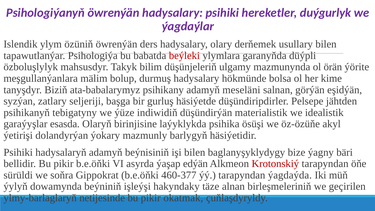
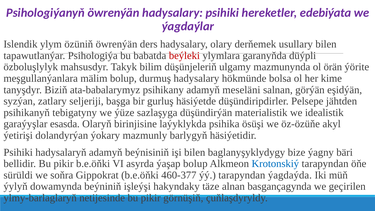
duýgurlyk: duýgurlyk -> edebiýata (326, 13)
indiwidiň: indiwidiň -> sazlaşyga (157, 113)
ýaşap edýän: edýän -> bolup (195, 164)
Krotonskiý colour: red -> blue (275, 164)
birleşmeleriniň: birleşmeleriniň -> basgançagynda (279, 186)
okatmak: okatmak -> görnüşiň (183, 198)
